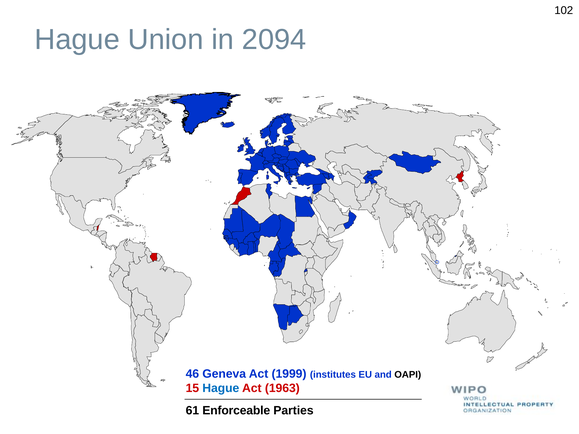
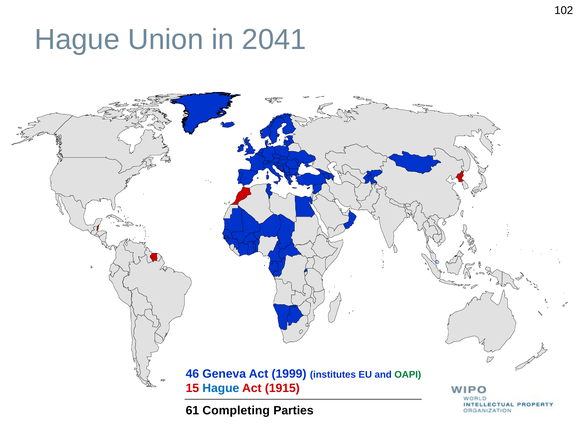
2094: 2094 -> 2041 (274, 40)
OAPI colour: black -> green (408, 375)
1963: 1963 -> 1915 (282, 388)
Enforceable: Enforceable -> Completing (236, 411)
